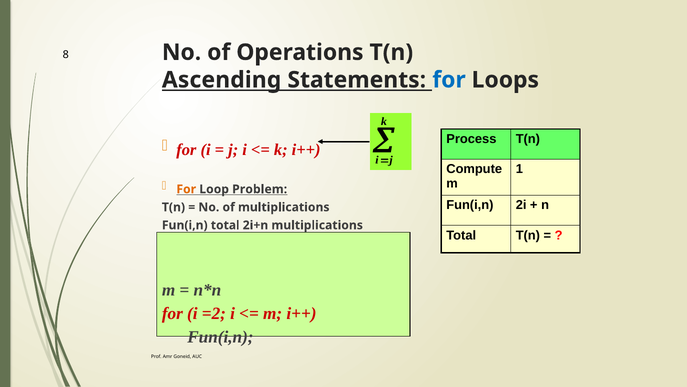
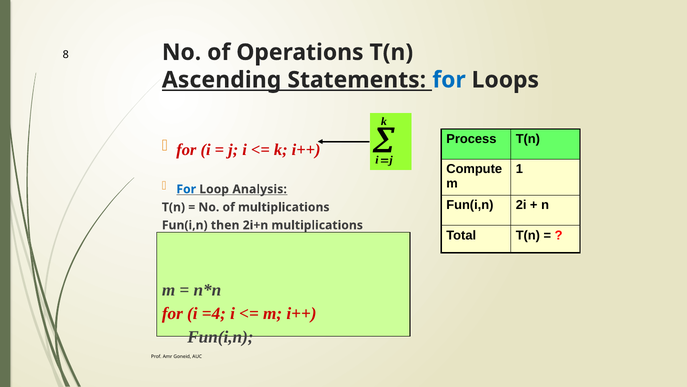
For colour: orange -> blue (186, 189)
Problem: Problem -> Analysis (260, 189)
Fun(i,n total: total -> then (225, 225)
=2: =2 -> =4 (214, 313)
